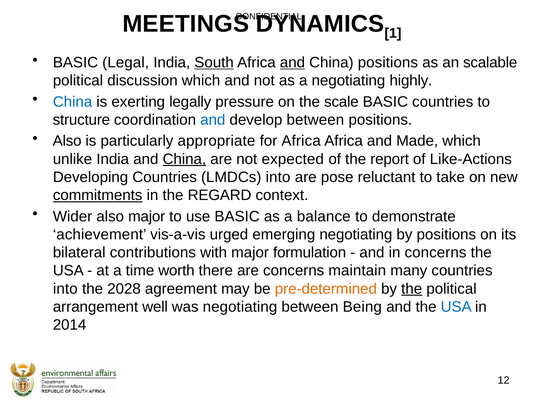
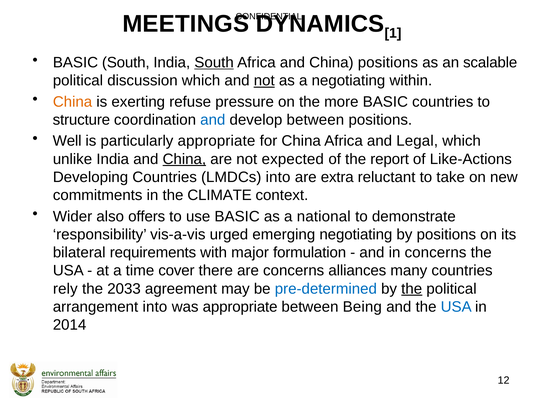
BASIC Legal: Legal -> South (126, 62)
and underline: present -> none (292, 62)
not underline: none -> present (264, 81)
highly: highly -> within (411, 81)
China colour: blue -> orange (73, 102)
legally: legally -> refuse (190, 102)
scale: scale -> more (341, 102)
Also: Also -> Well (67, 141)
for Africa: Africa -> China (301, 141)
Made: Made -> Legal (417, 141)
pose: pose -> extra (337, 177)
commitments underline: present -> none (98, 195)
REGARD: REGARD -> CLIMATE (220, 195)
also major: major -> offers (147, 216)
balance: balance -> national (324, 216)
achievement: achievement -> responsibility (100, 234)
contributions: contributions -> requirements (153, 252)
worth: worth -> cover (176, 270)
maintain: maintain -> alliances (357, 270)
into: into -> rely (65, 288)
2028: 2028 -> 2033 (124, 288)
pre-determined colour: orange -> blue (326, 288)
arrangement well: well -> into (155, 306)
was negotiating: negotiating -> appropriate (240, 306)
